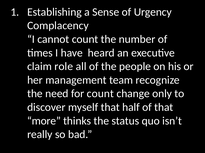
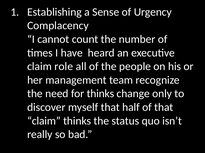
for count: count -> thinks (100, 94)
more: more -> claim (44, 121)
